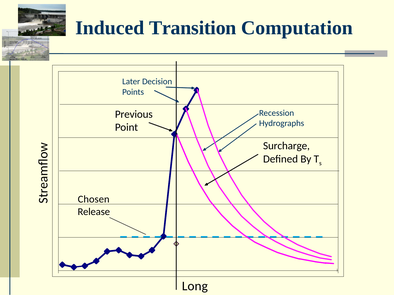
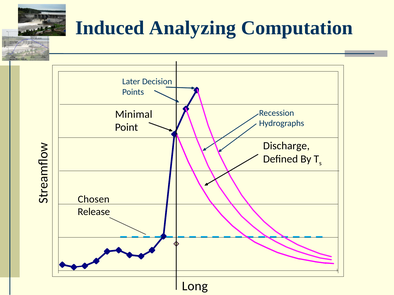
Transition: Transition -> Analyzing (193, 28)
Previous: Previous -> Minimal (134, 114)
Surcharge: Surcharge -> Discharge (286, 146)
